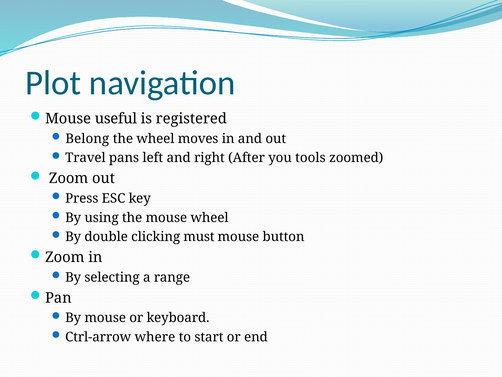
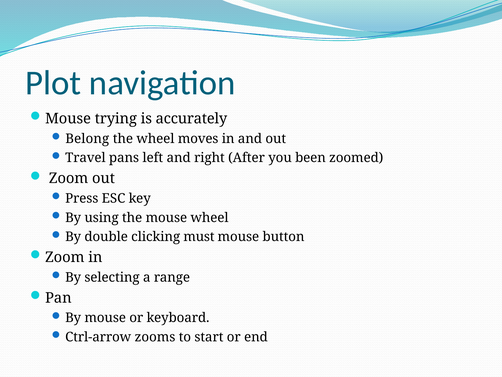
useful: useful -> trying (116, 119)
registered: registered -> accurately (191, 119)
tools: tools -> been (310, 158)
where: where -> zooms (155, 337)
